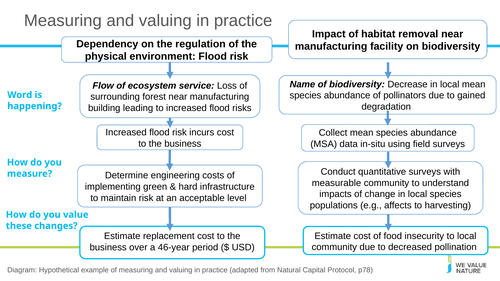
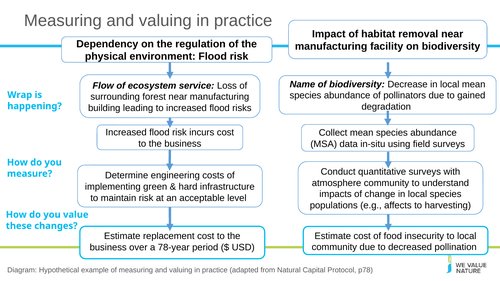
Word: Word -> Wrap (20, 95)
measurable: measurable -> atmosphere (337, 183)
46-year: 46-year -> 78-year (174, 247)
